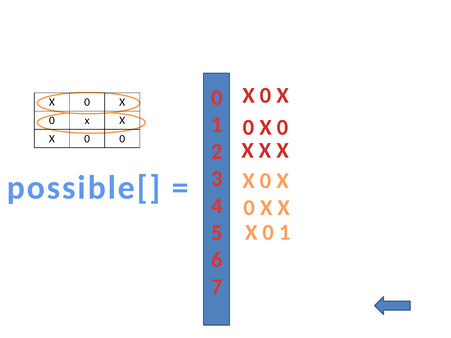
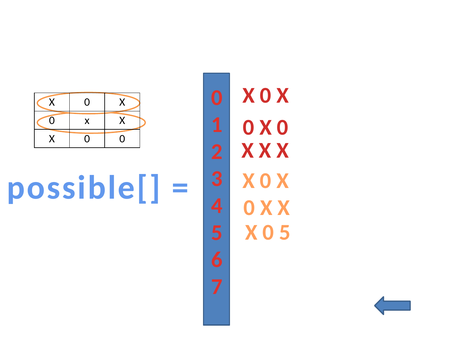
X 0 1: 1 -> 5 (285, 233)
